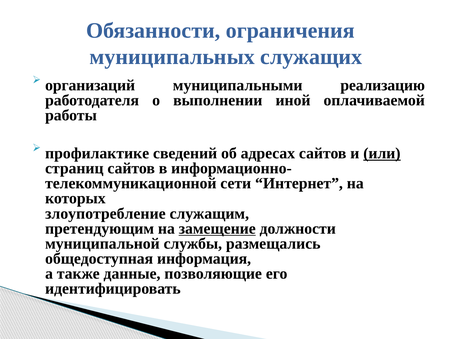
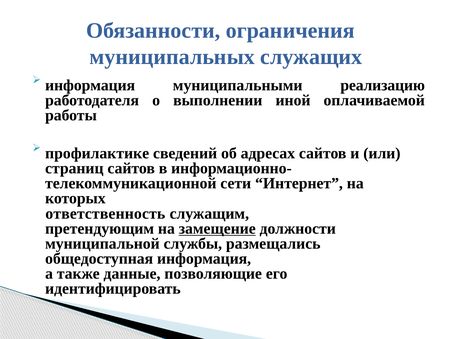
организаций: организаций -> информация (90, 85)
или underline: present -> none (382, 153)
злоупотребление: злоупотребление -> ответственность (105, 214)
